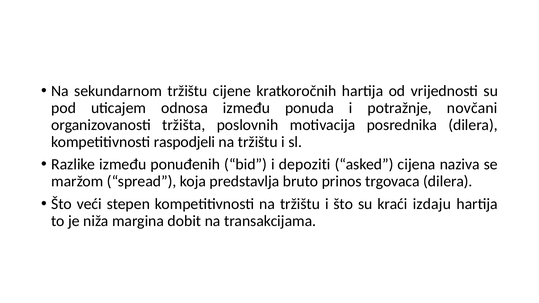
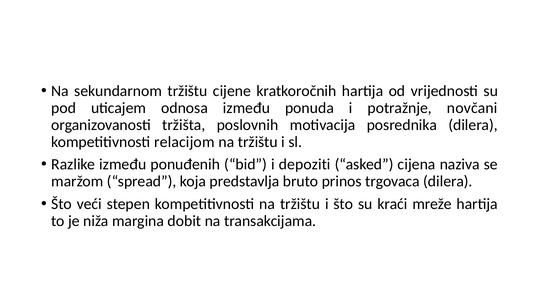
raspodjeli: raspodjeli -> relacijom (184, 142)
izdaju: izdaju -> mreže (432, 204)
